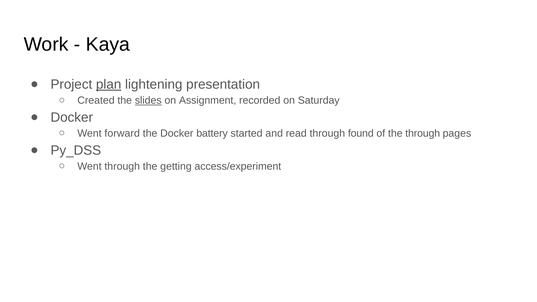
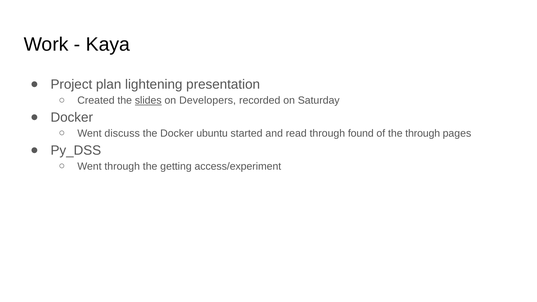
plan underline: present -> none (109, 84)
Assignment: Assignment -> Developers (208, 100)
forward: forward -> discuss (122, 133)
battery: battery -> ubuntu (212, 133)
